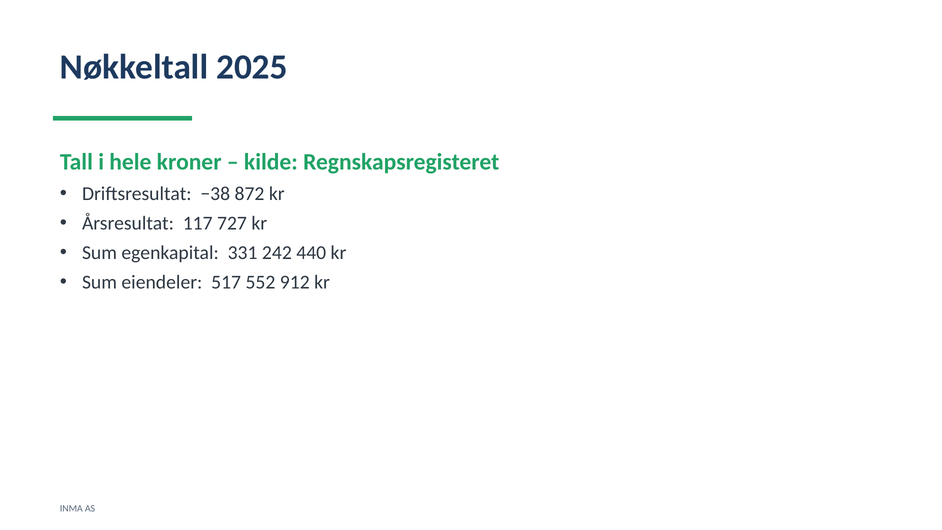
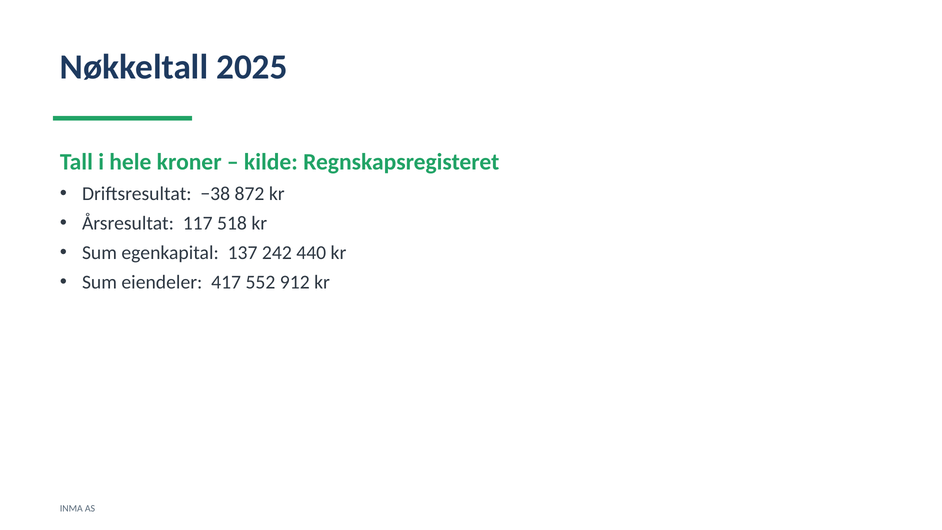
727: 727 -> 518 (232, 223)
331: 331 -> 137 (243, 253)
517: 517 -> 417 (226, 282)
